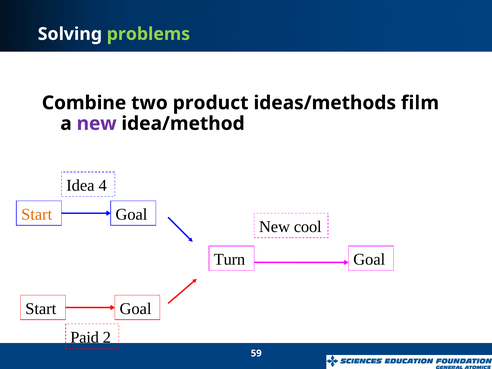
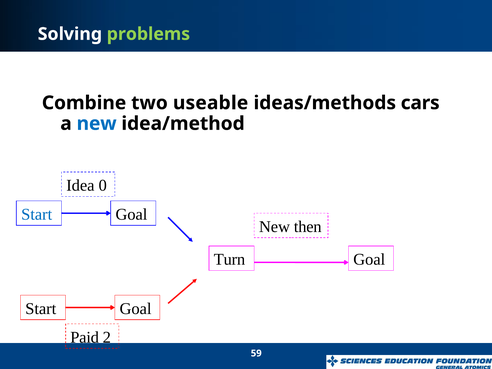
product: product -> useable (211, 103)
film: film -> cars (420, 103)
new colour: purple -> blue (97, 124)
4: 4 -> 0 (103, 185)
Start colour: orange -> blue (37, 214)
cool: cool -> then (308, 227)
